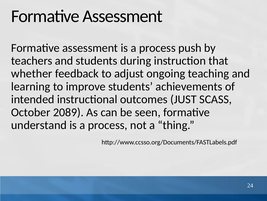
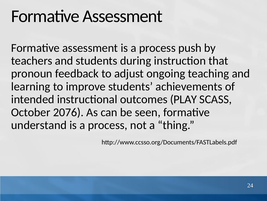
whether: whether -> pronoun (32, 73)
JUST: JUST -> PLAY (184, 99)
2089: 2089 -> 2076 (68, 112)
